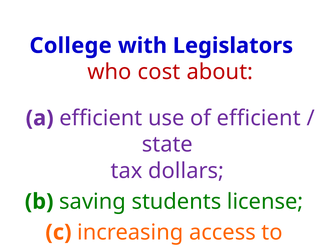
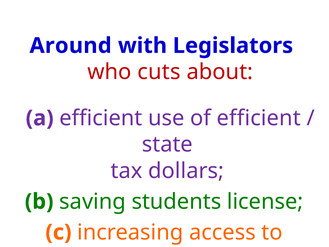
College: College -> Around (71, 46)
cost: cost -> cuts (159, 72)
